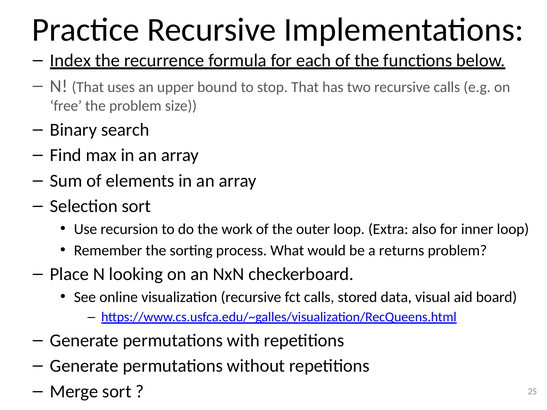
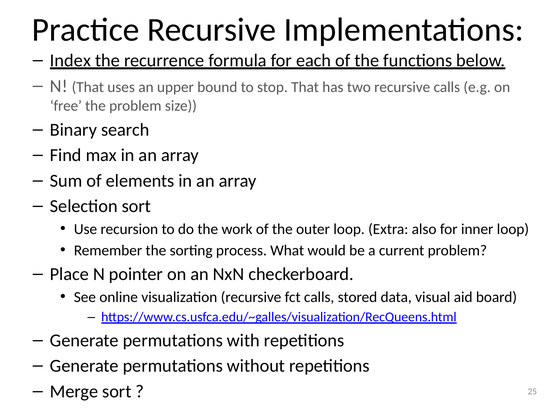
returns: returns -> current (402, 251)
looking: looking -> pointer (136, 274)
